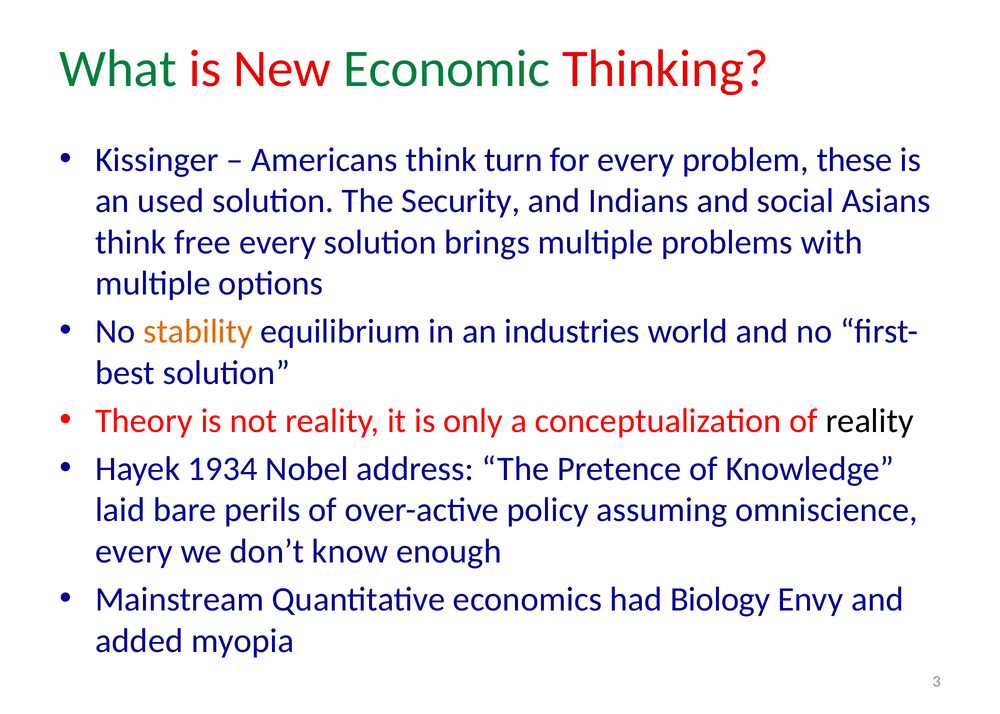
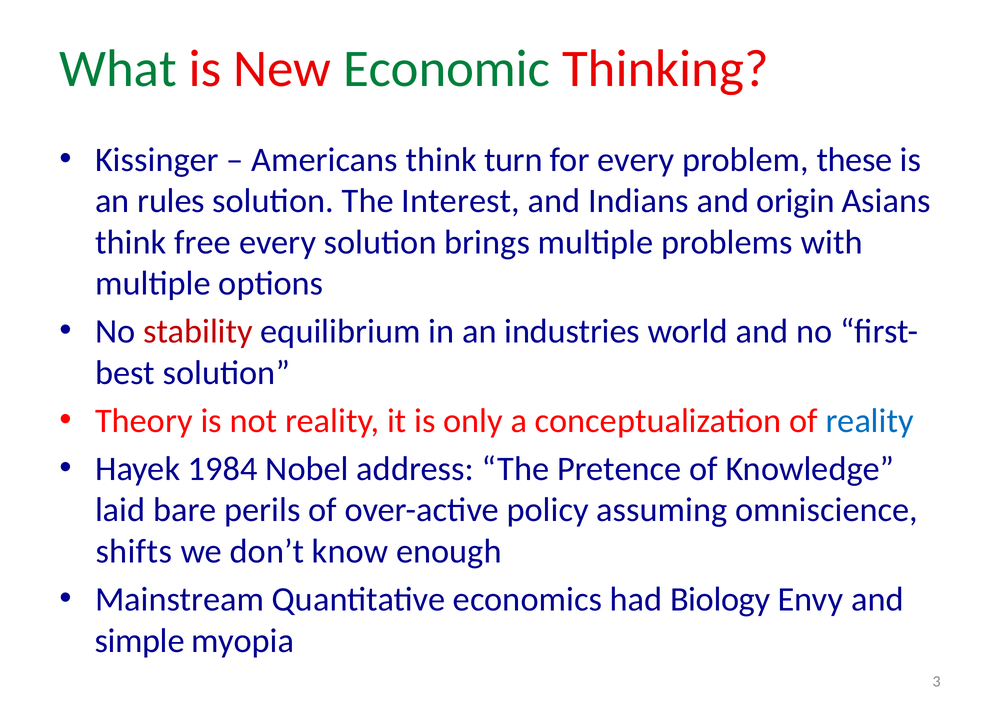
used: used -> rules (171, 201)
Security: Security -> Interest (461, 201)
social: social -> origin (796, 201)
stability colour: orange -> red (198, 332)
reality colour: black -> blue (870, 421)
1934: 1934 -> 1984 (223, 469)
every: every -> shifts (134, 551)
added: added -> simple (140, 641)
